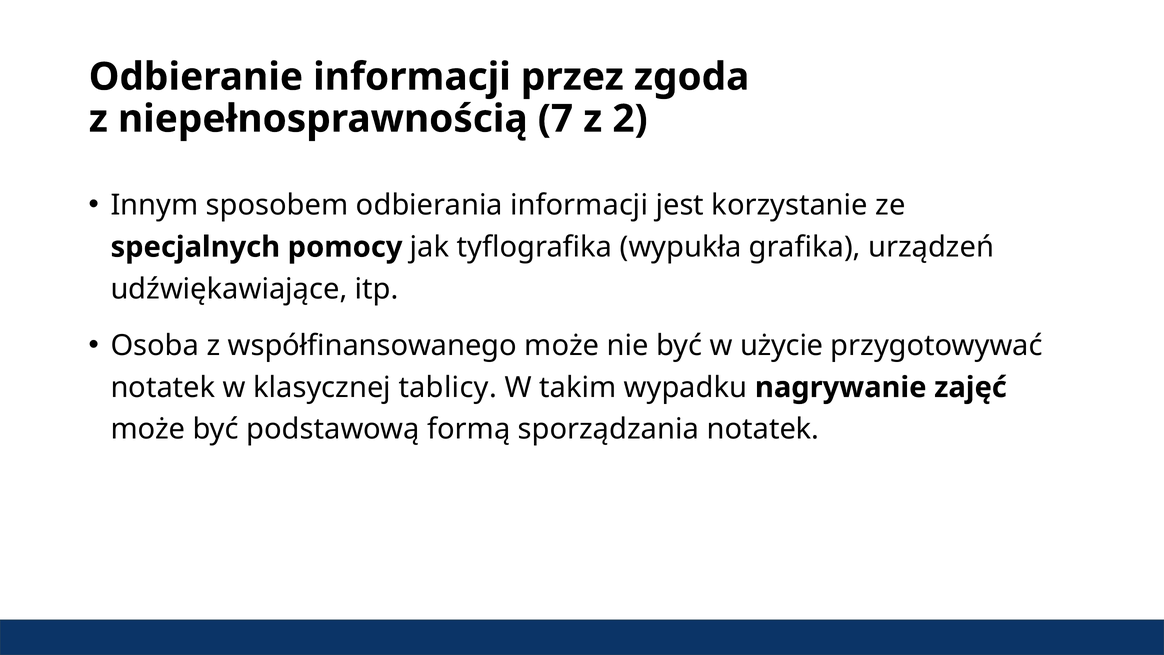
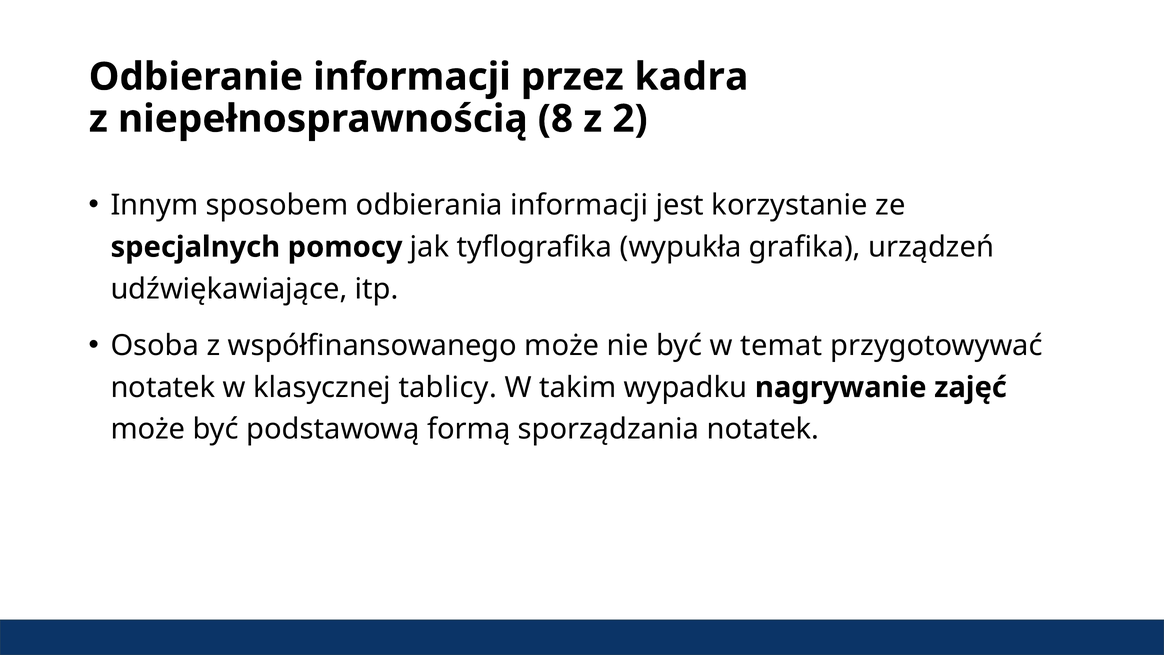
zgoda: zgoda -> kadra (691, 77)
7: 7 -> 8 (555, 119)
użycie: użycie -> temat (781, 345)
